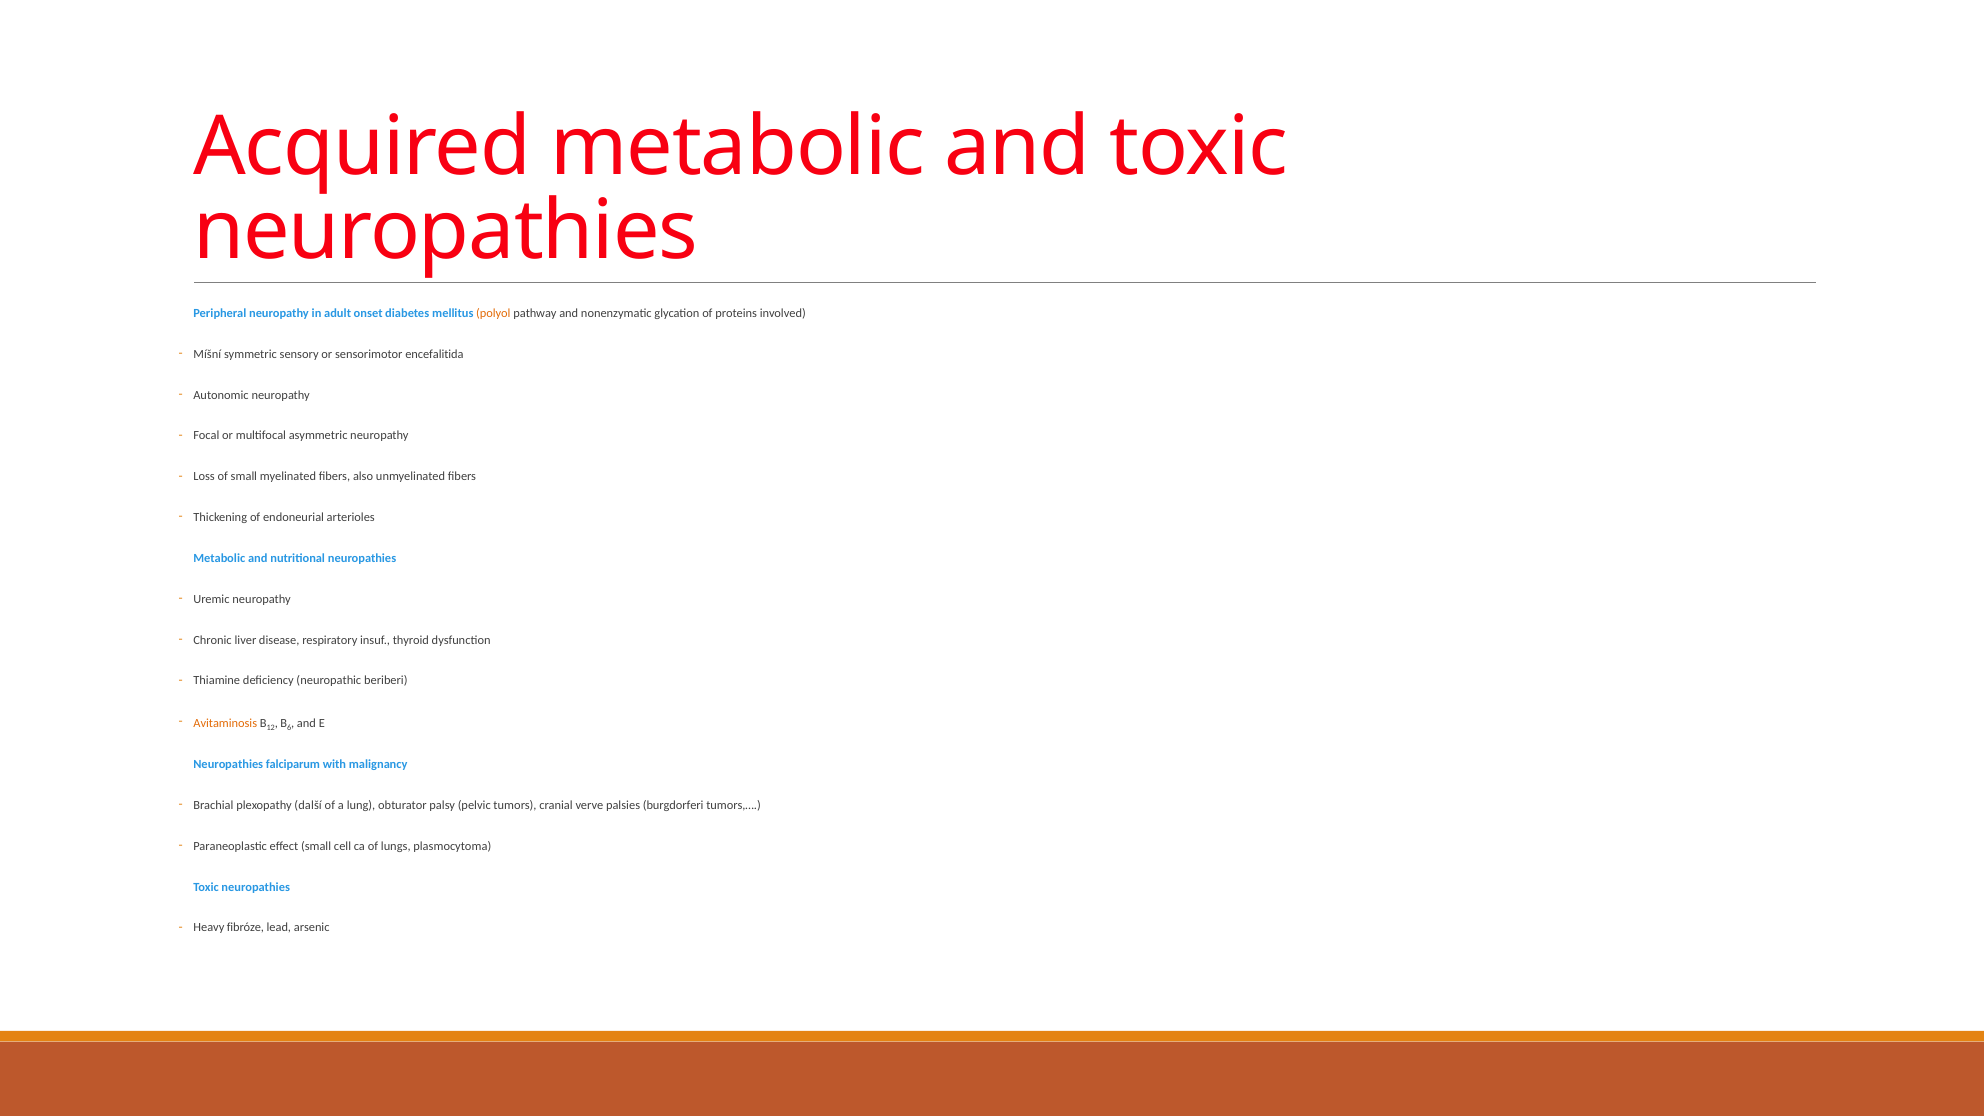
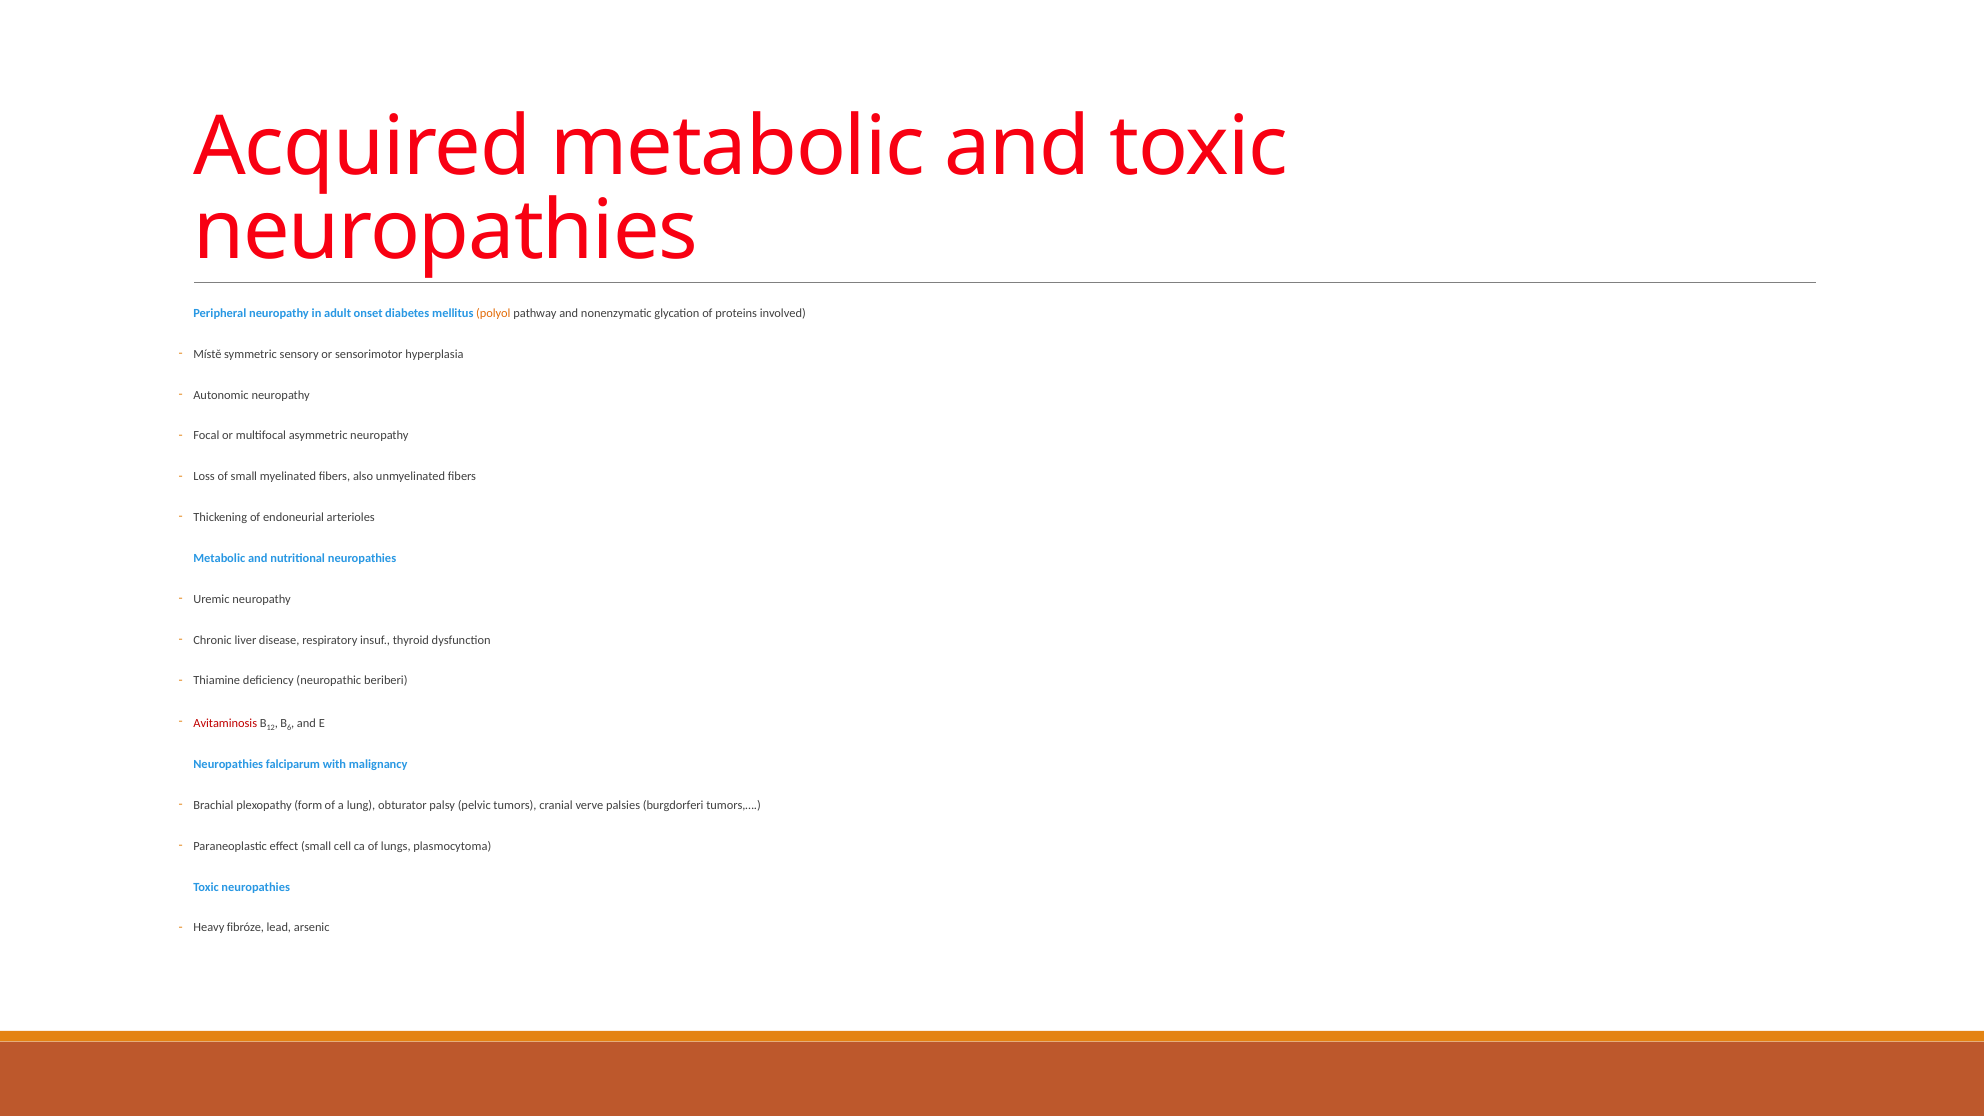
Míšní: Míšní -> Místě (207, 354)
encefalitida: encefalitida -> hyperplasia (434, 354)
Avitaminosis colour: orange -> red (225, 723)
další: další -> form (308, 805)
